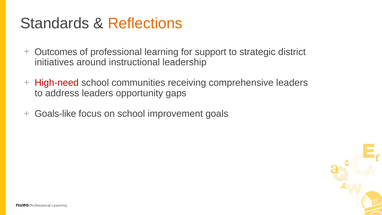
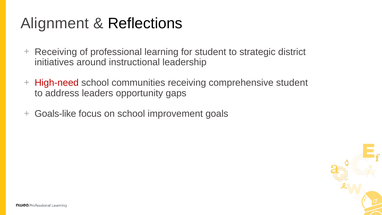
Standards: Standards -> Alignment (55, 23)
Reflections colour: orange -> black (145, 23)
Outcomes: Outcomes -> Receiving (56, 52)
for support: support -> student (211, 52)
comprehensive leaders: leaders -> student (292, 83)
